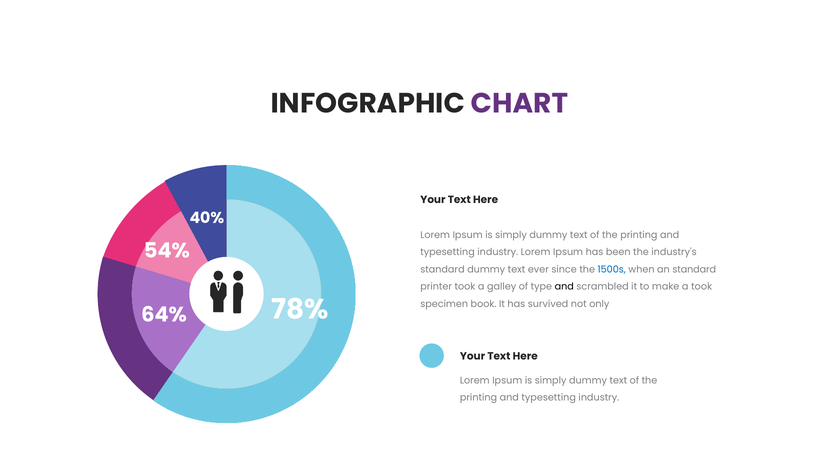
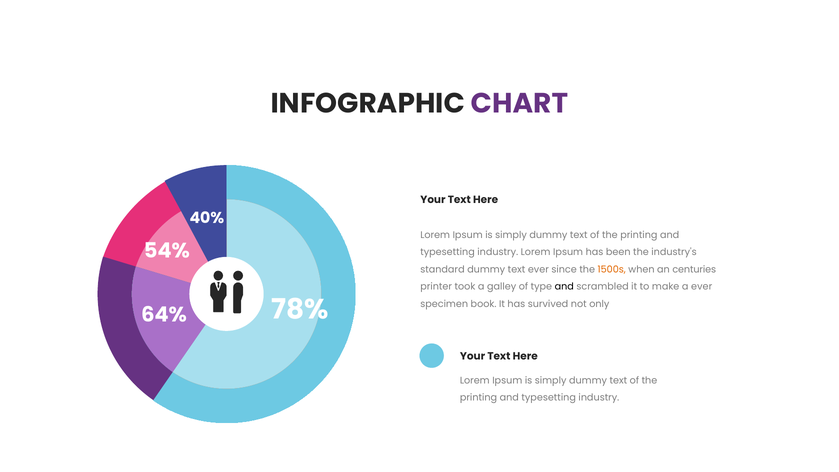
1500s colour: blue -> orange (612, 269)
an standard: standard -> centuries (694, 269)
a took: took -> ever (702, 287)
